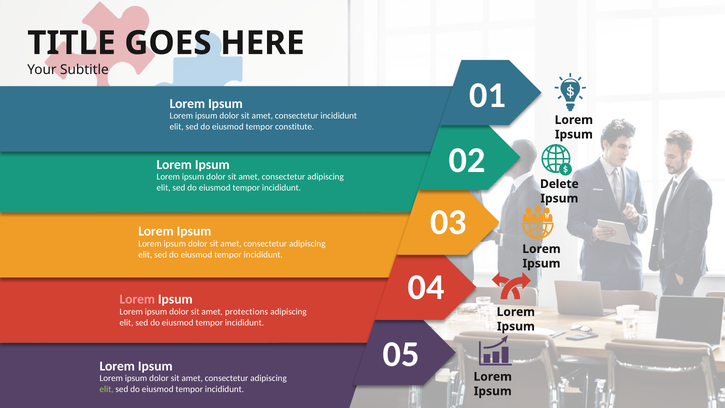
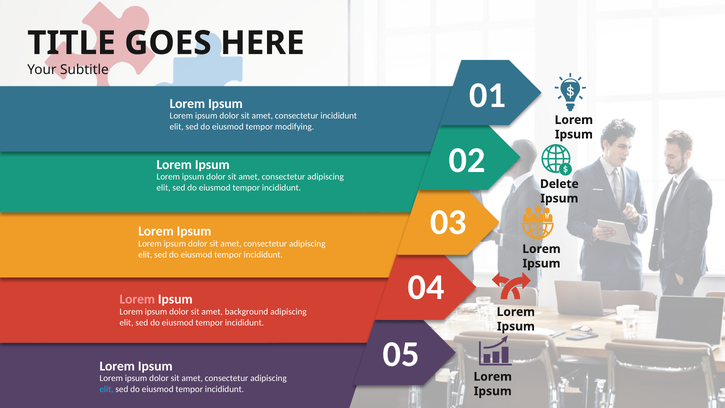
constitute: constitute -> modifying (295, 127)
protections: protections -> background (247, 312)
elit colour: light green -> light blue (107, 389)
